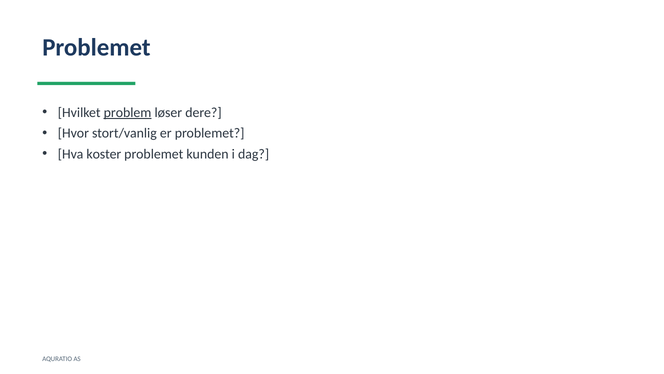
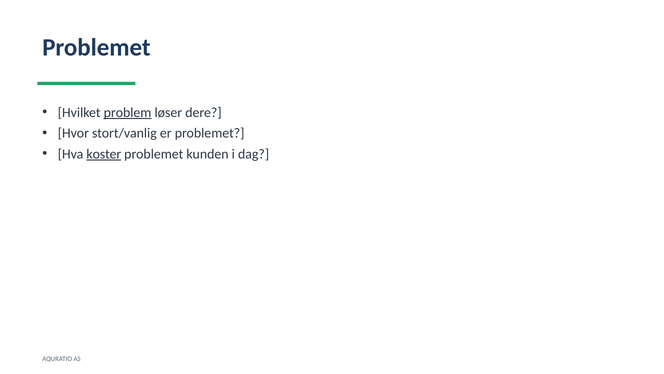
koster underline: none -> present (104, 154)
